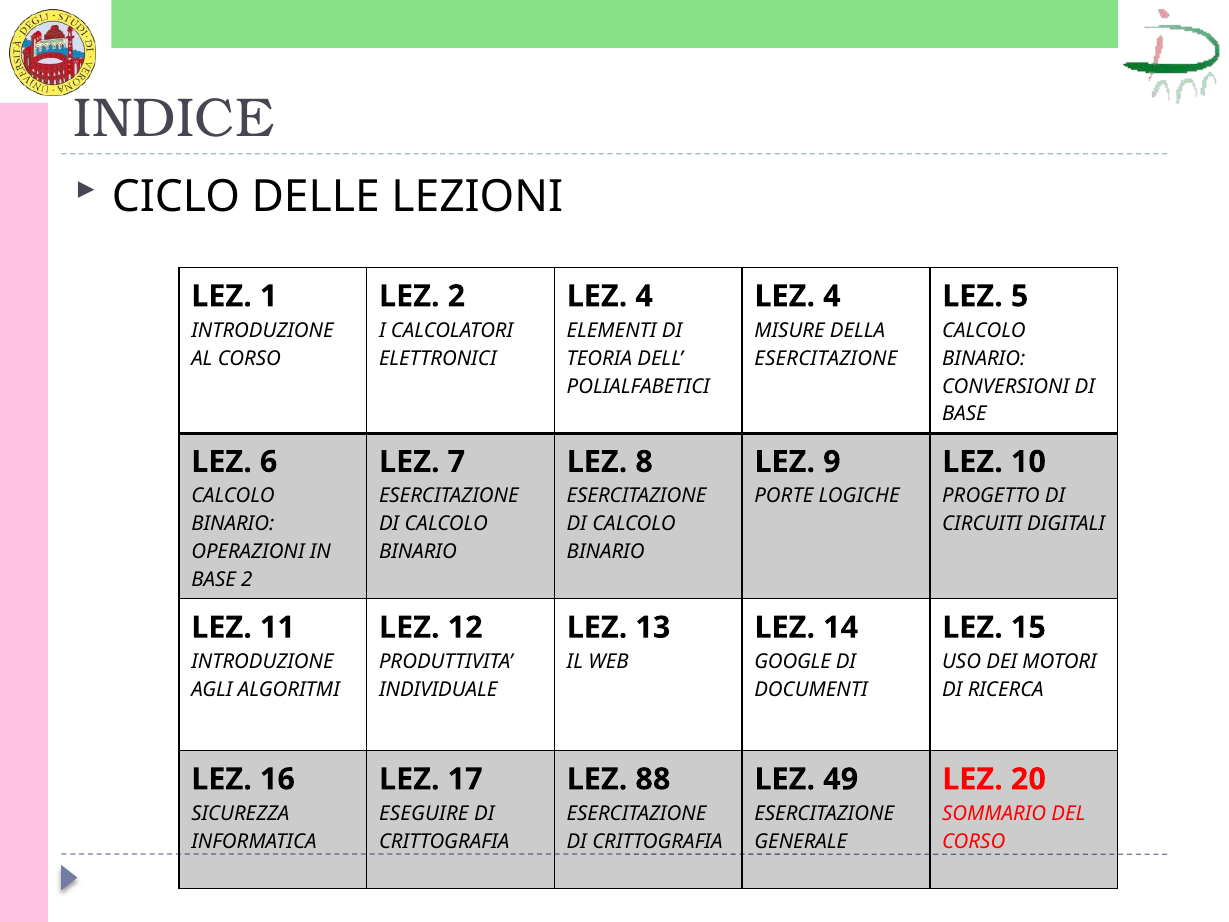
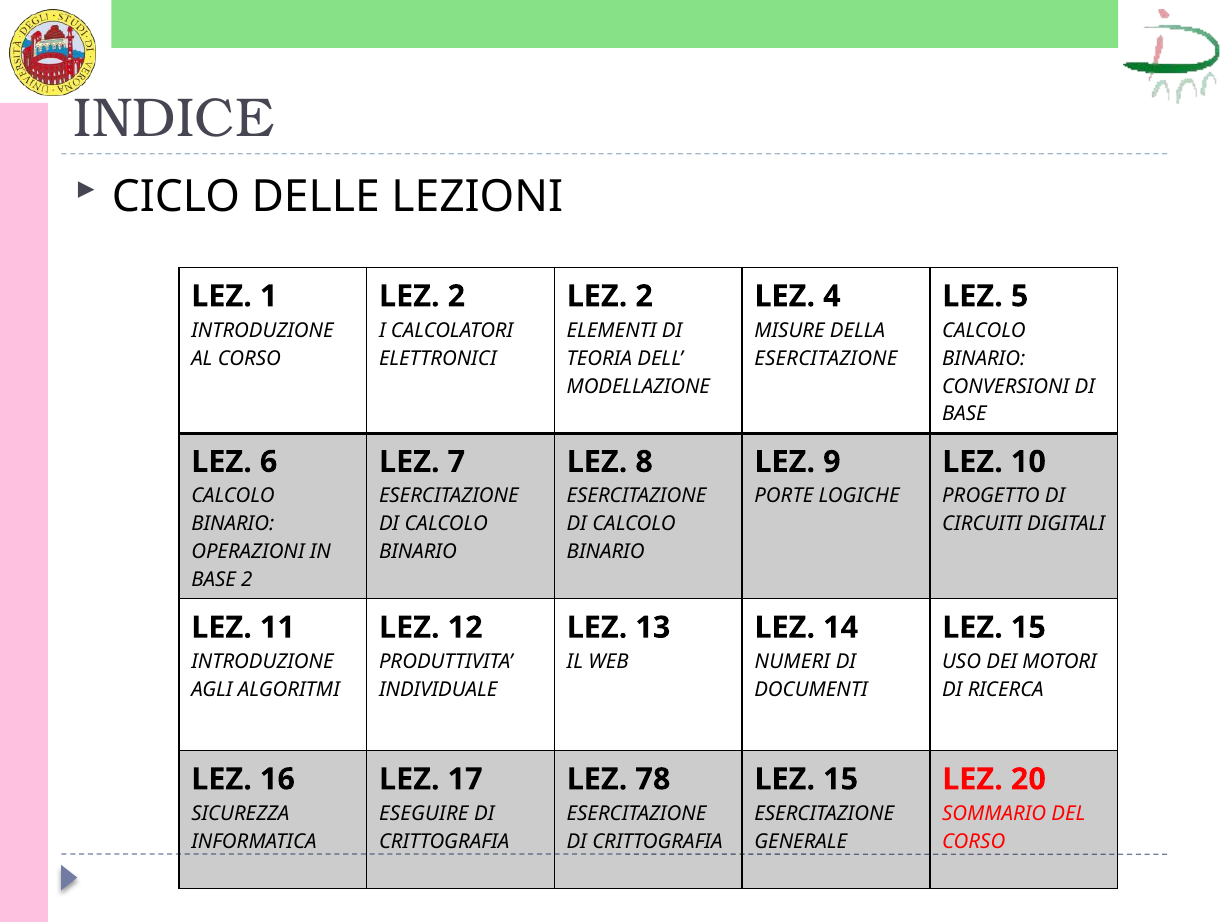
4: 4 -> 2 (644, 296)
POLIALFABETICI: POLIALFABETICI -> MODELLAZIONE (638, 386)
GOOGLE: GOOGLE -> NUMERI (792, 662)
88: 88 -> 78 (653, 779)
49: 49 -> 15 (841, 779)
